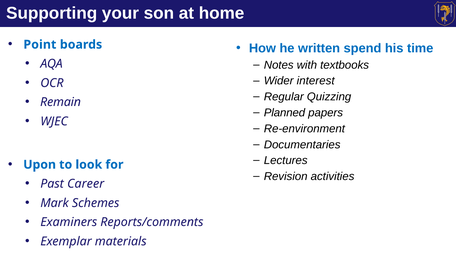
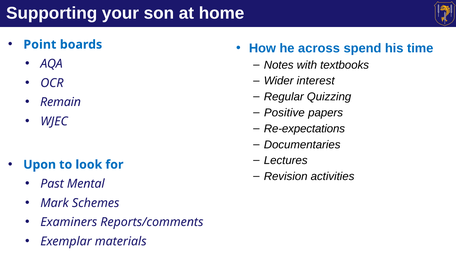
written: written -> across (319, 48)
Planned: Planned -> Positive (284, 113)
Re-environment: Re-environment -> Re-expectations (304, 129)
Career: Career -> Mental (86, 184)
